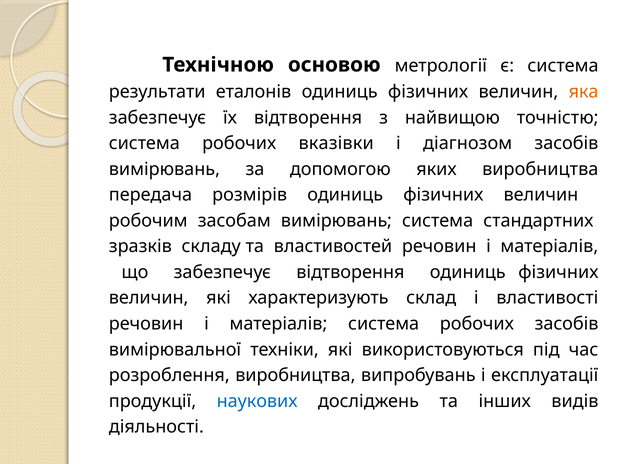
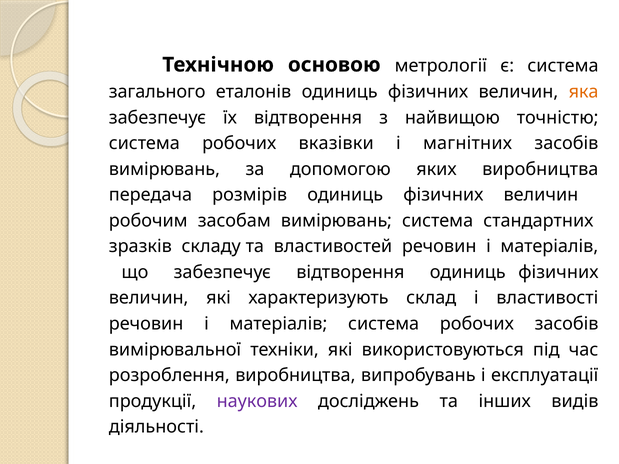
результати: результати -> загального (157, 92)
діагнозом: діагнозом -> магнітних (468, 144)
наукових colour: blue -> purple (257, 401)
